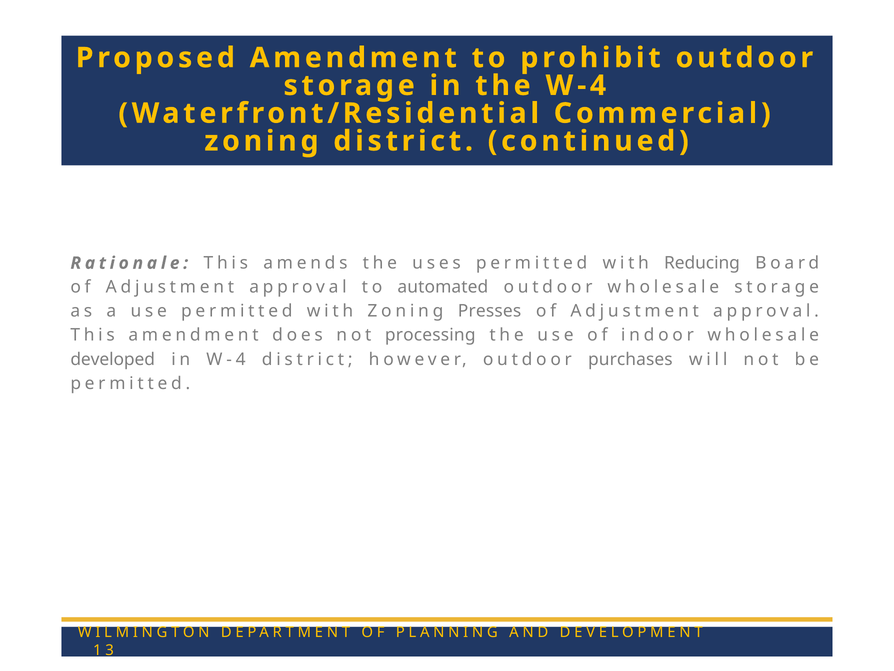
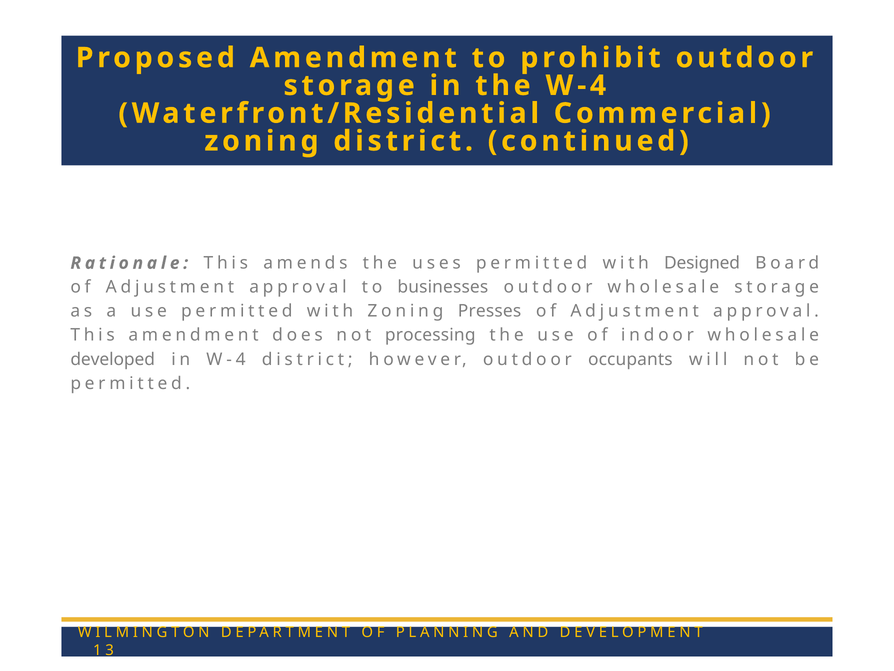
Reducing: Reducing -> Designed (702, 263)
automated: automated -> businesses (443, 287)
purchases: purchases -> occupants (630, 359)
